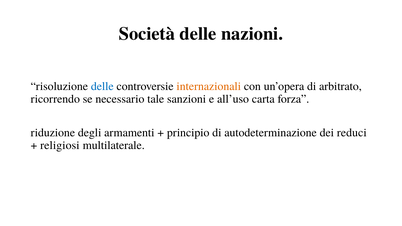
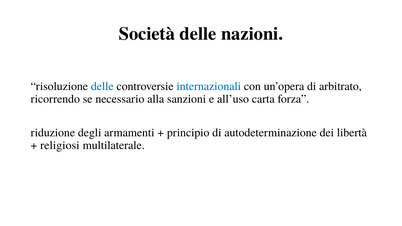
internazionali colour: orange -> blue (209, 86)
tale: tale -> alla (156, 99)
reduci: reduci -> libertà (352, 133)
